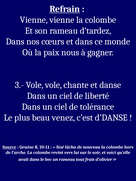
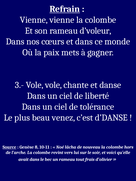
d’tardez: d’tardez -> d’voleur (96, 31)
nous: nous -> mets (70, 53)
